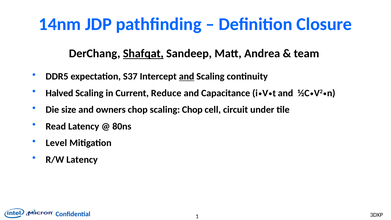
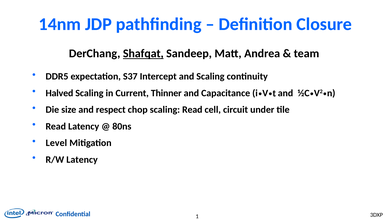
and underline: present -> none (187, 76)
Reduce: Reduce -> Thinner (166, 93)
owners: owners -> respect (111, 110)
scaling Chop: Chop -> Read (192, 110)
